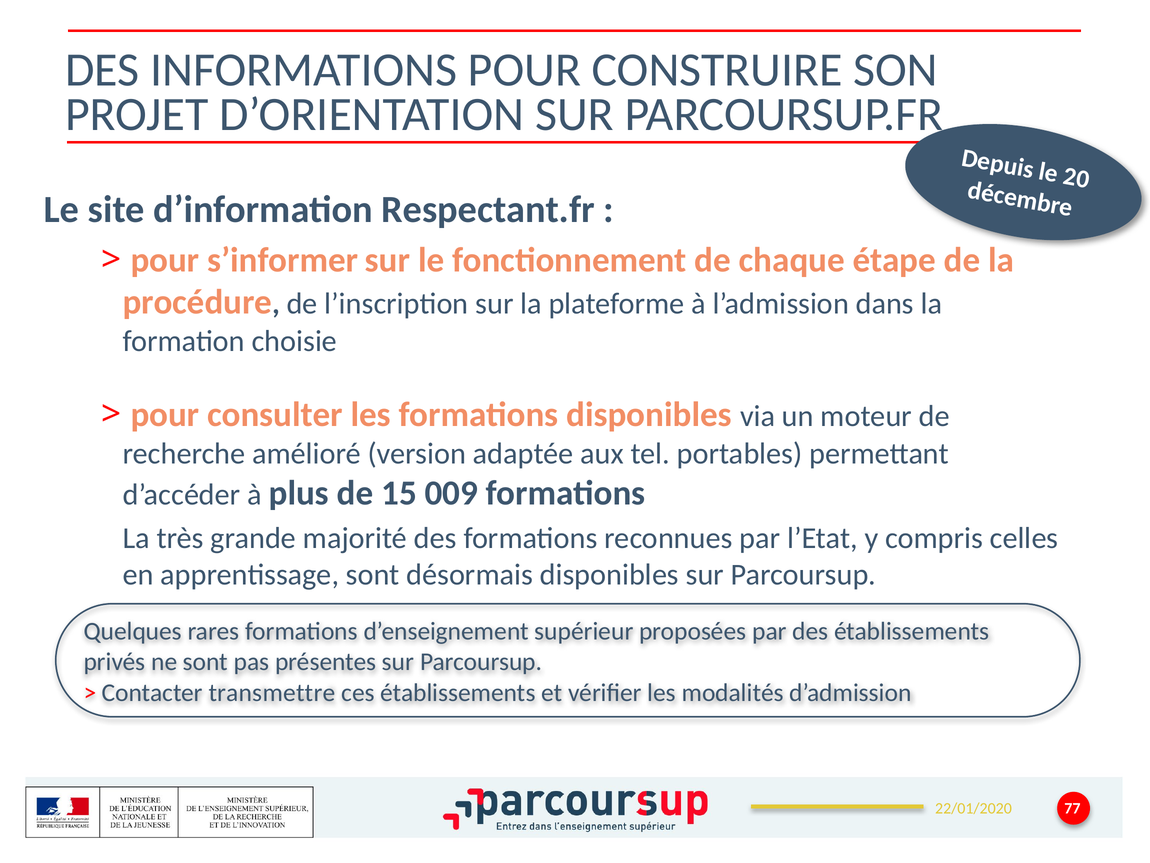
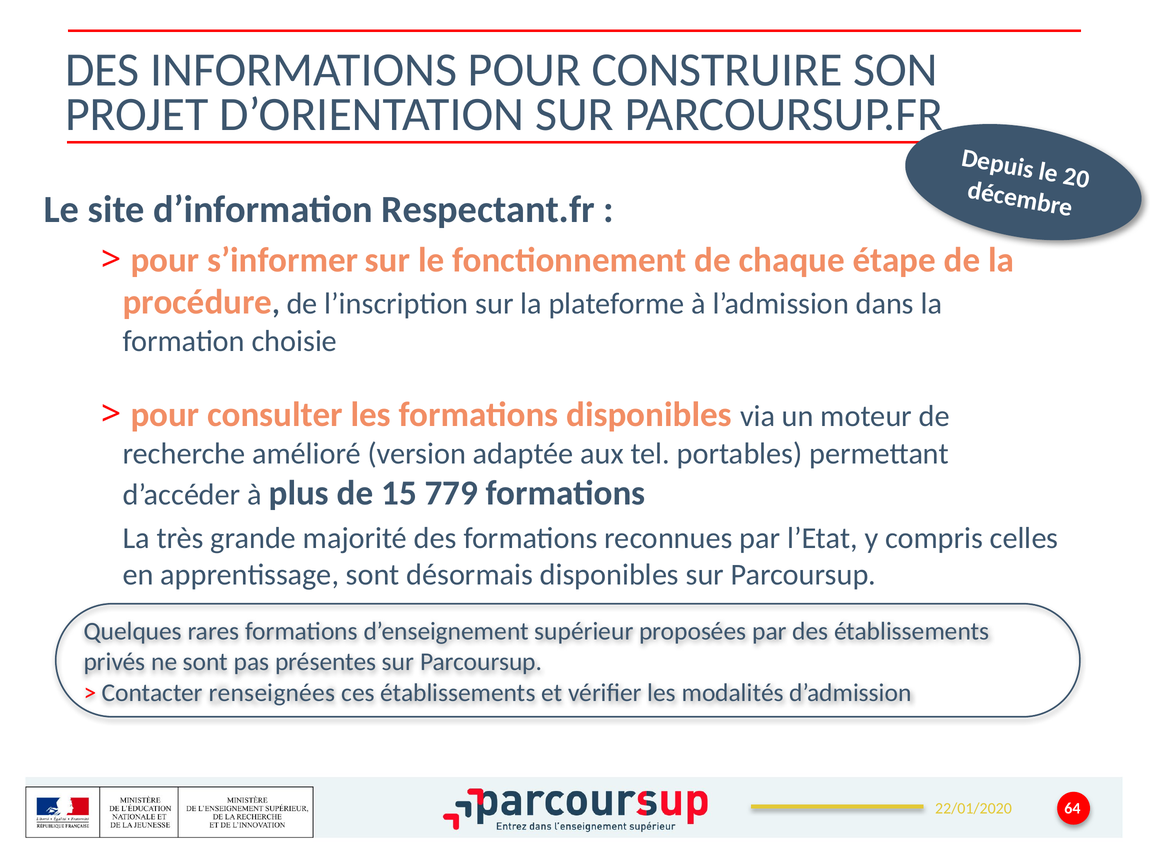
009: 009 -> 779 (451, 493)
transmettre: transmettre -> renseignées (272, 692)
77: 77 -> 64 (1072, 808)
